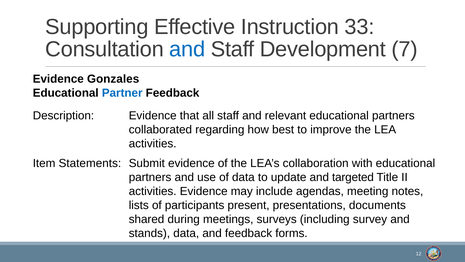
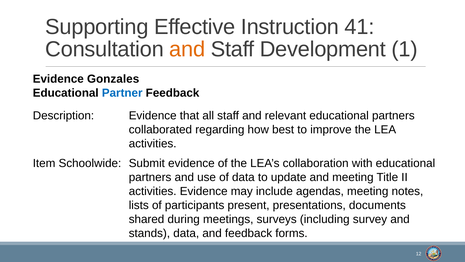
33: 33 -> 41 (360, 27)
and colour: blue -> orange (187, 49)
7: 7 -> 1 (405, 49)
Statements: Statements -> Schoolwide (90, 163)
and targeted: targeted -> meeting (353, 177)
